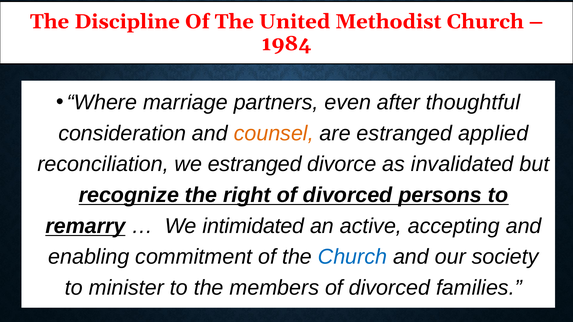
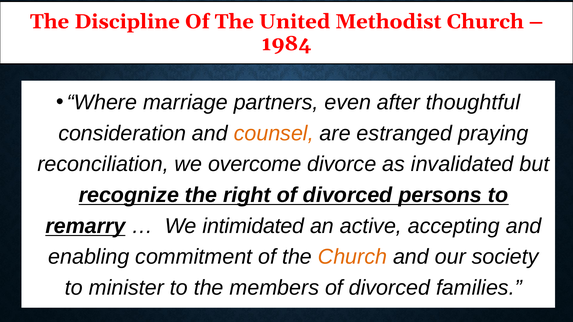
applied: applied -> praying (493, 133)
we estranged: estranged -> overcome (255, 164)
Church colour: blue -> orange (352, 257)
